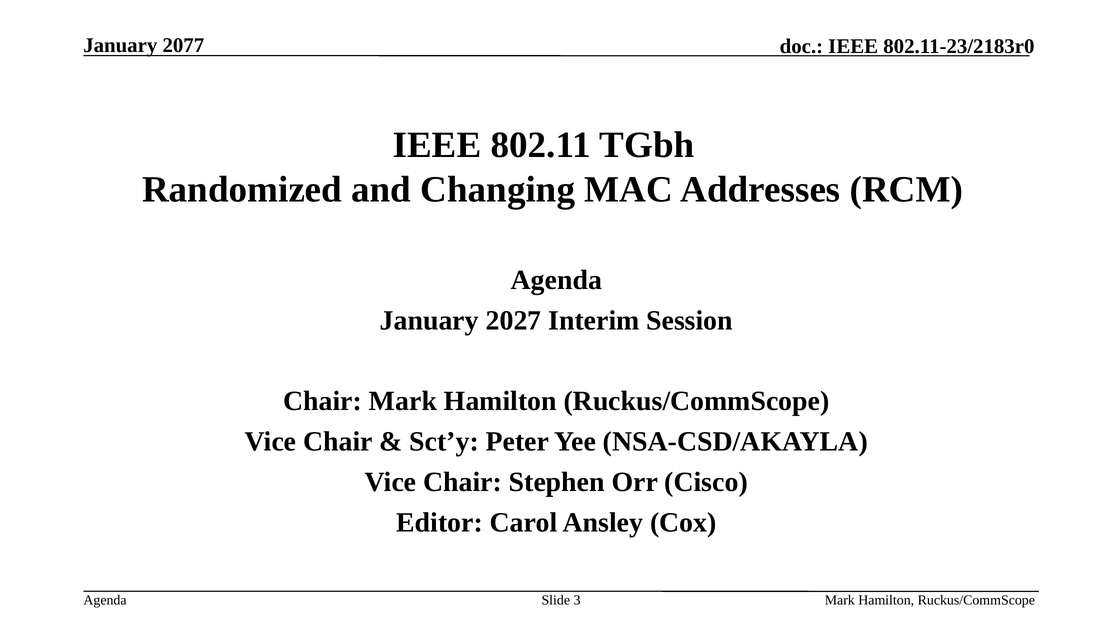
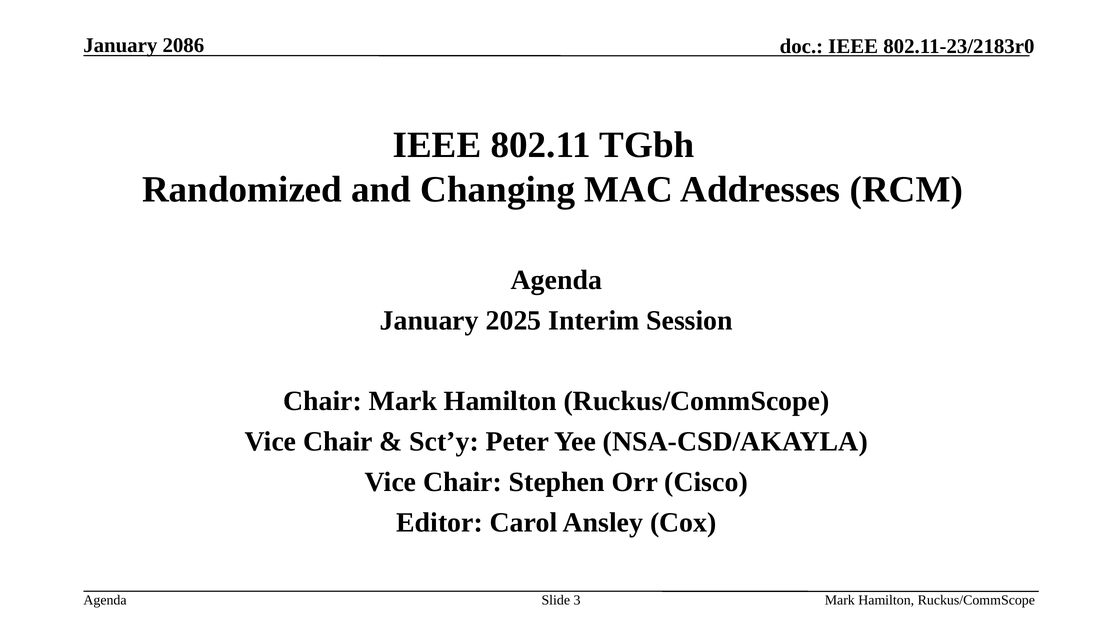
2077: 2077 -> 2086 (183, 46)
2027: 2027 -> 2025 (514, 321)
